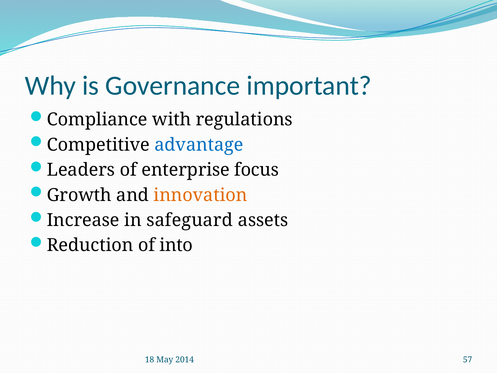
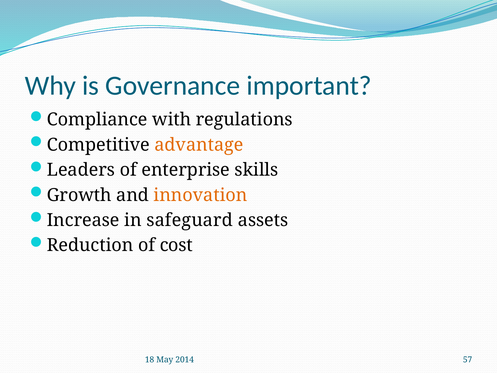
advantage colour: blue -> orange (199, 145)
focus: focus -> skills (256, 170)
into: into -> cost (176, 245)
